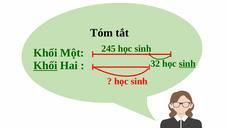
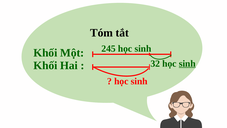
Khối underline: present -> none (45, 65)
